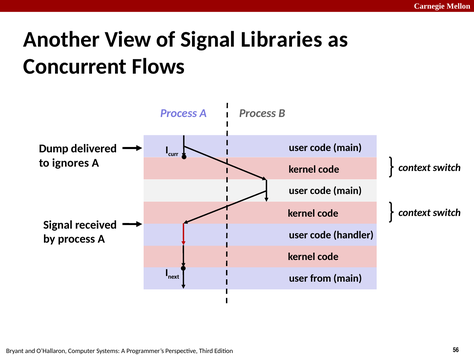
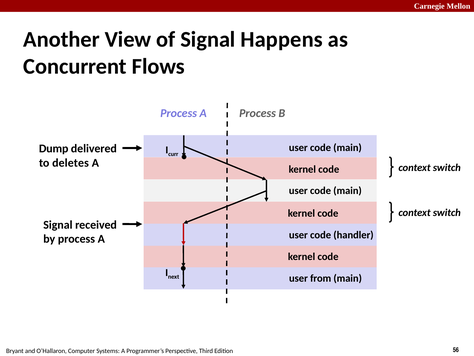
Libraries: Libraries -> Happens (282, 39)
ignores: ignores -> deletes (71, 163)
